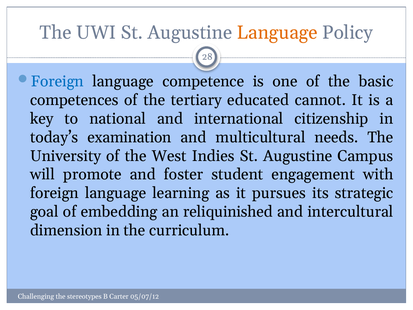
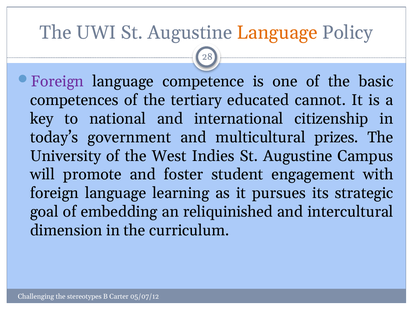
Foreign colour: blue -> purple (57, 81)
examination: examination -> government (129, 137)
needs: needs -> prizes (337, 137)
